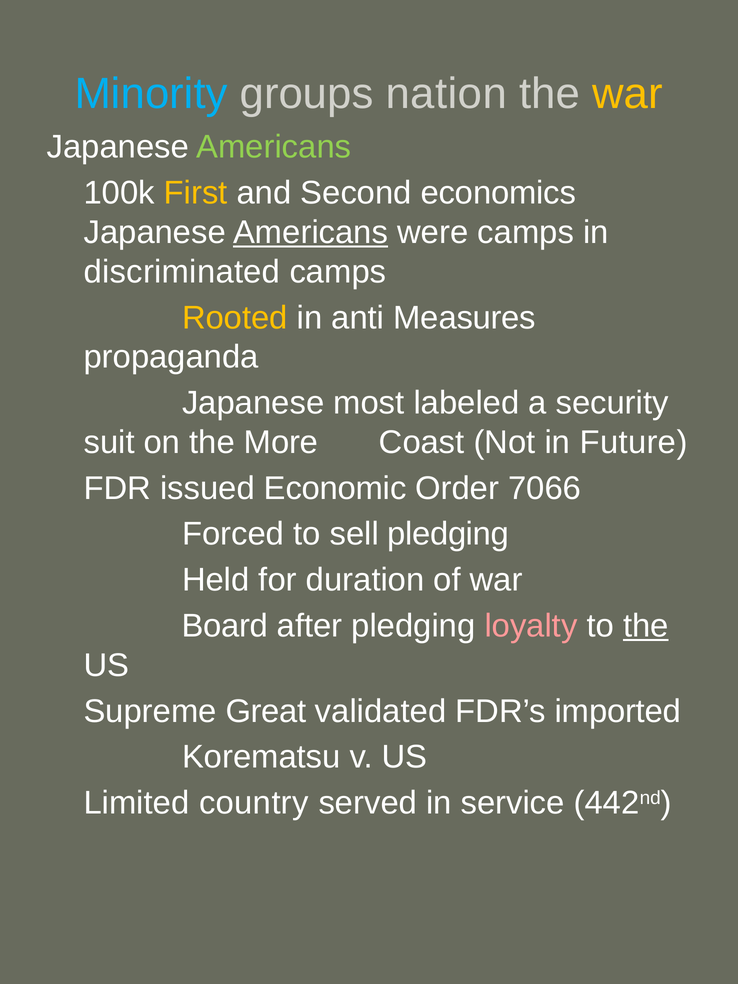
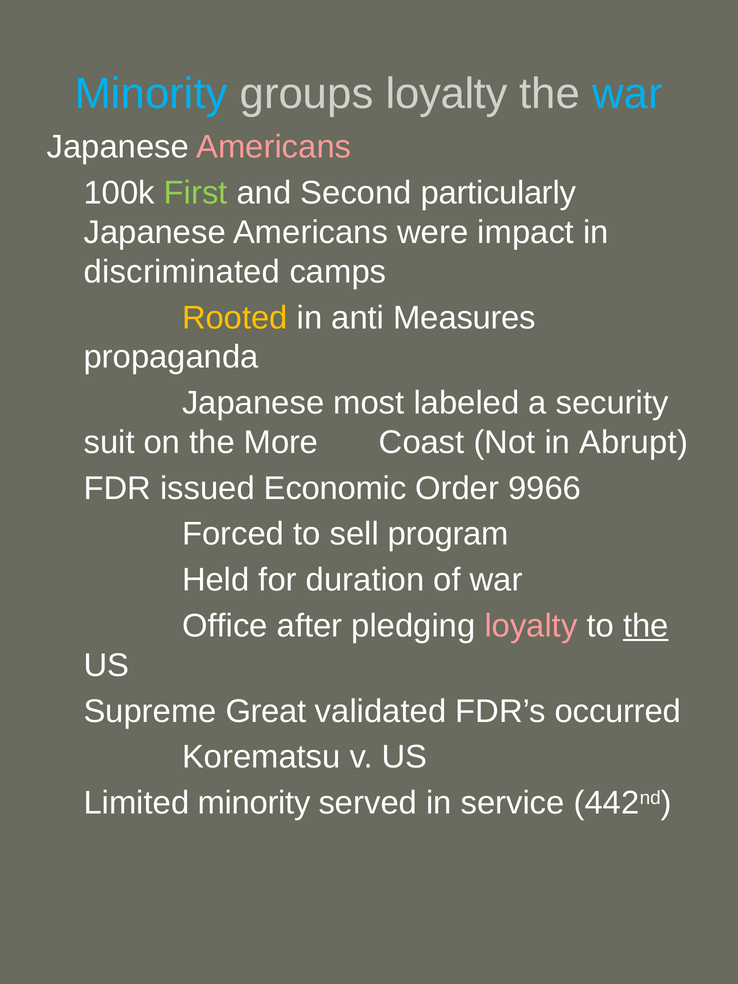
groups nation: nation -> loyalty (447, 94)
war colour: yellow -> light blue (628, 94)
Americans colour: light green -> pink (274, 147)
First colour: yellow -> light green (196, 193)
economics: economics -> particularly (498, 193)
Americans underline: present -> none (311, 232)
were camps: camps -> impact (526, 232)
Future: Future -> Abrupt (634, 442)
7066: 7066 -> 9966 (545, 488)
sell pledging: pledging -> program (448, 534)
Board: Board -> Office (225, 626)
imported: imported -> occurred (618, 711)
Limited country: country -> minority (254, 803)
